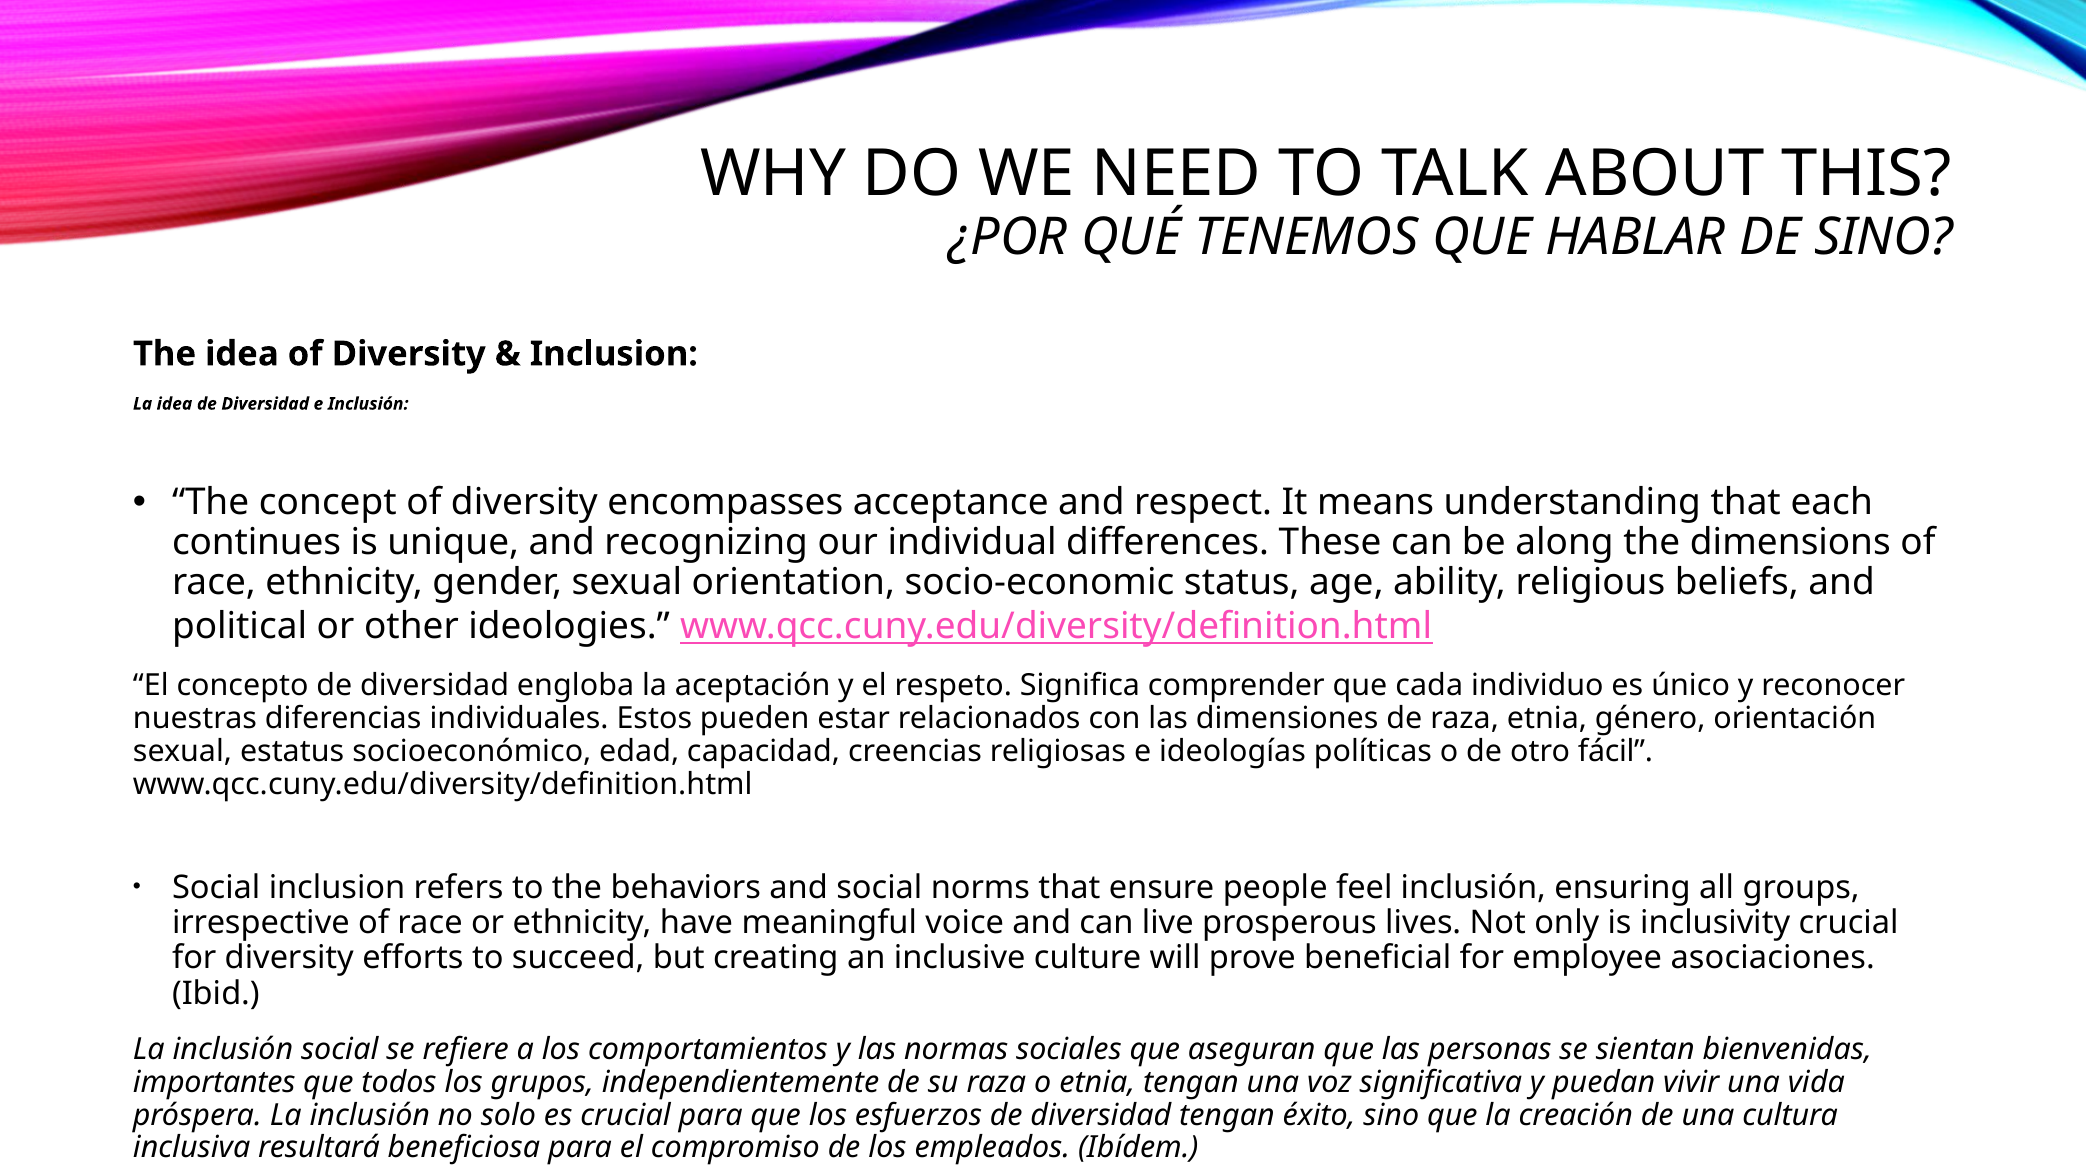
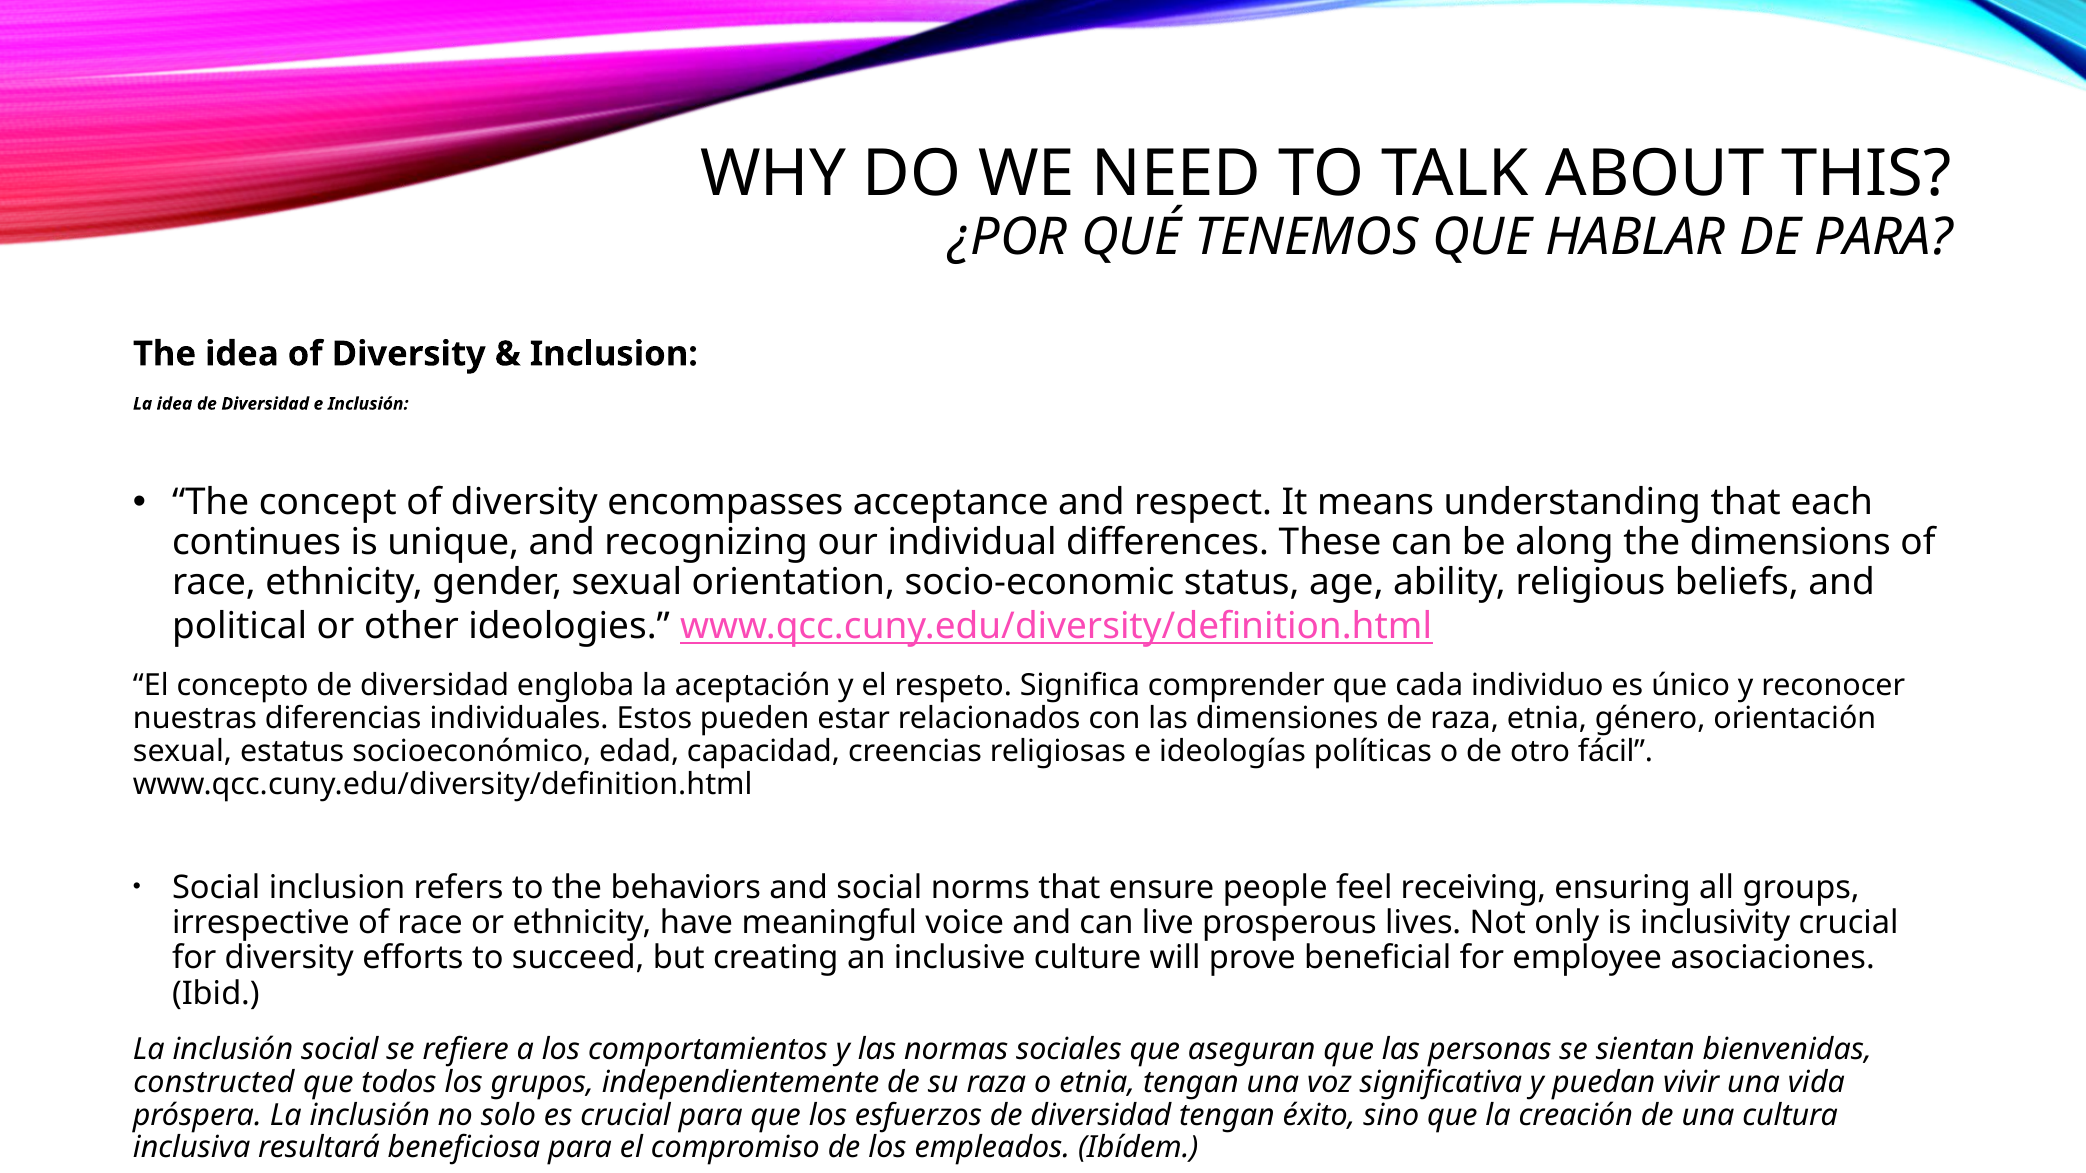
DE SINO: SINO -> PARA (1884, 237)
feel inclusión: inclusión -> receiving (1473, 888)
importantes: importantes -> constructed (214, 1082)
